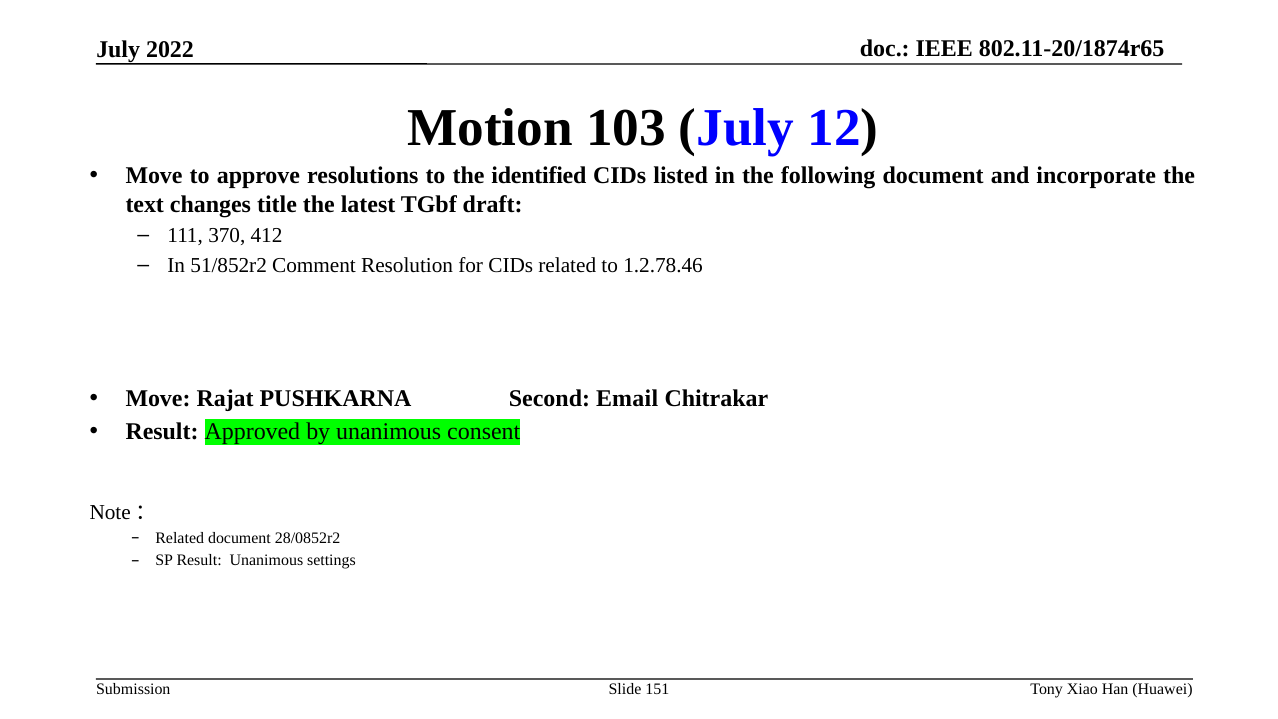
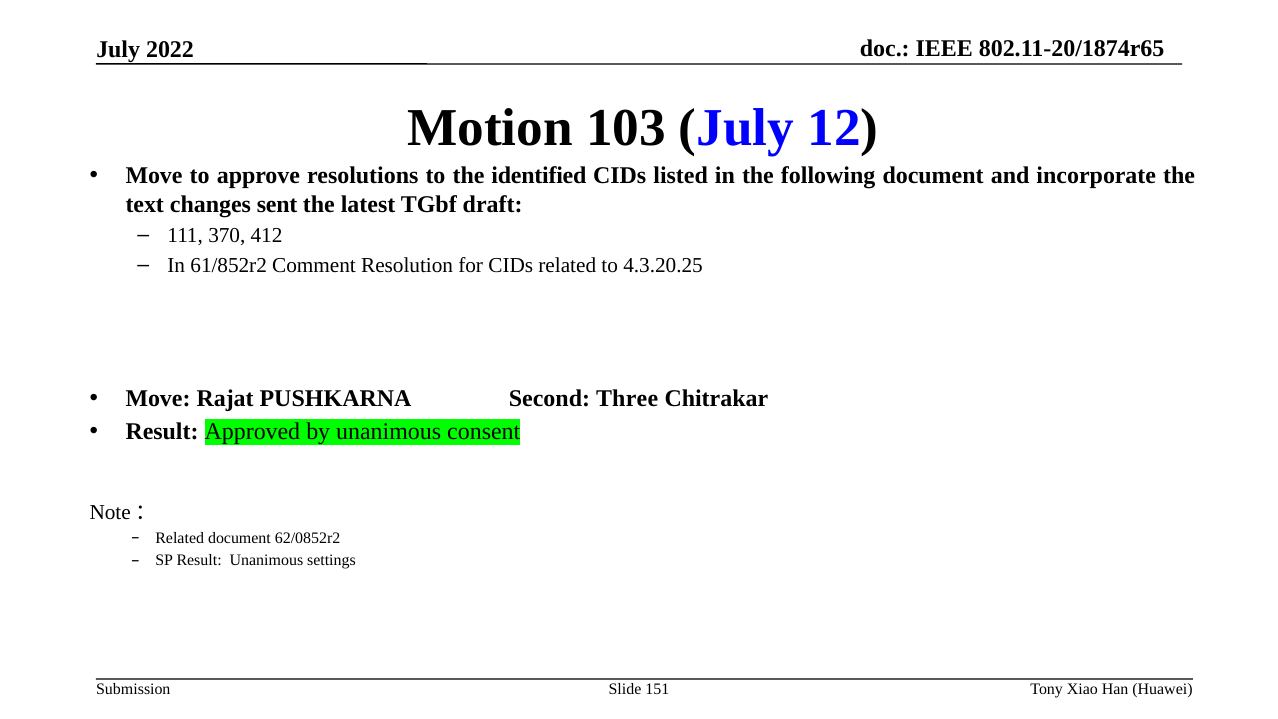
title: title -> sent (277, 205)
51/852r2: 51/852r2 -> 61/852r2 (229, 266)
1.2.78.46: 1.2.78.46 -> 4.3.20.25 (663, 266)
Email: Email -> Three (627, 398)
28/0852r2: 28/0852r2 -> 62/0852r2 (308, 538)
